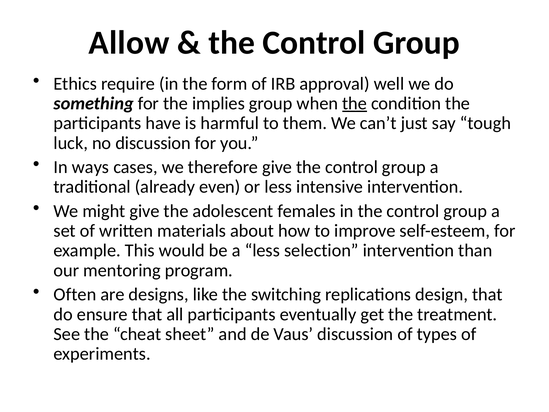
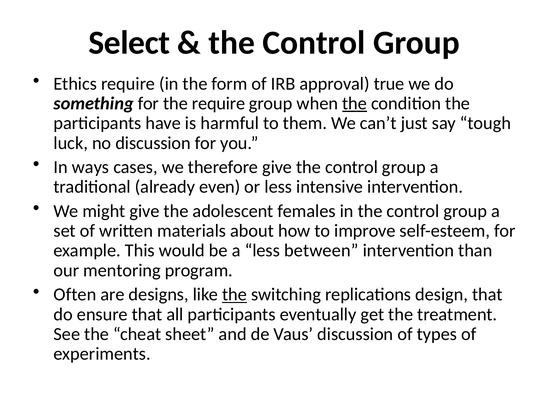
Allow: Allow -> Select (129, 43)
well: well -> true (389, 84)
the implies: implies -> require (219, 103)
selection: selection -> between (321, 250)
the underline: none -> present (234, 294)
